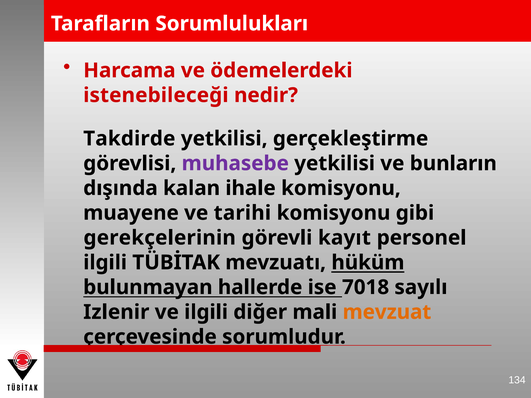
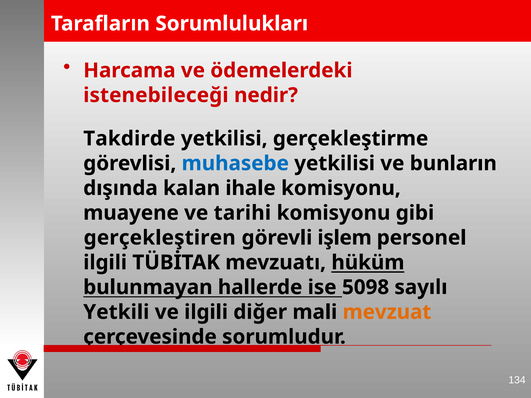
muhasebe colour: purple -> blue (235, 163)
gerekçelerinin: gerekçelerinin -> gerçekleştiren (160, 238)
kayıt: kayıt -> işlem (345, 238)
7018: 7018 -> 5098 (366, 287)
Izlenir: Izlenir -> Yetkili (116, 312)
